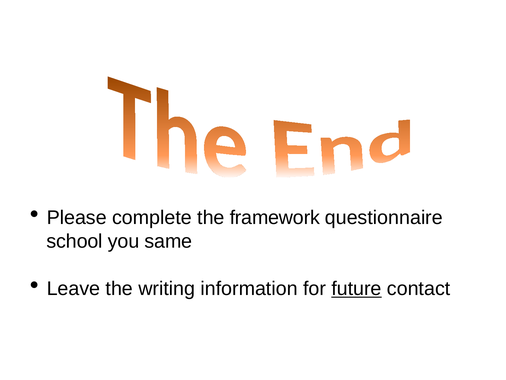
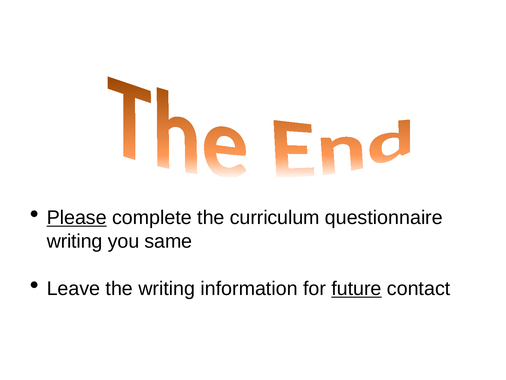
Please underline: none -> present (77, 217)
framework: framework -> curriculum (275, 217)
school: school -> writing (75, 241)
